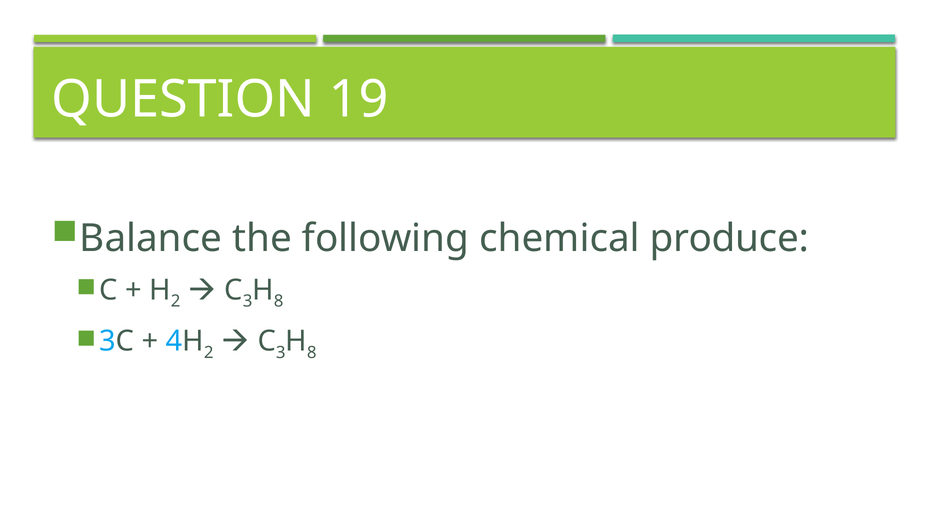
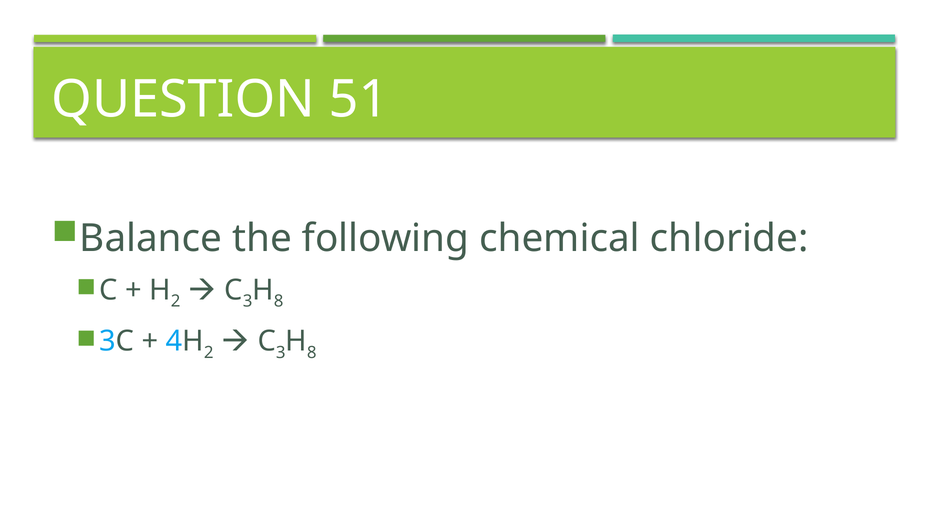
19: 19 -> 51 (359, 100)
produce: produce -> chloride (729, 238)
